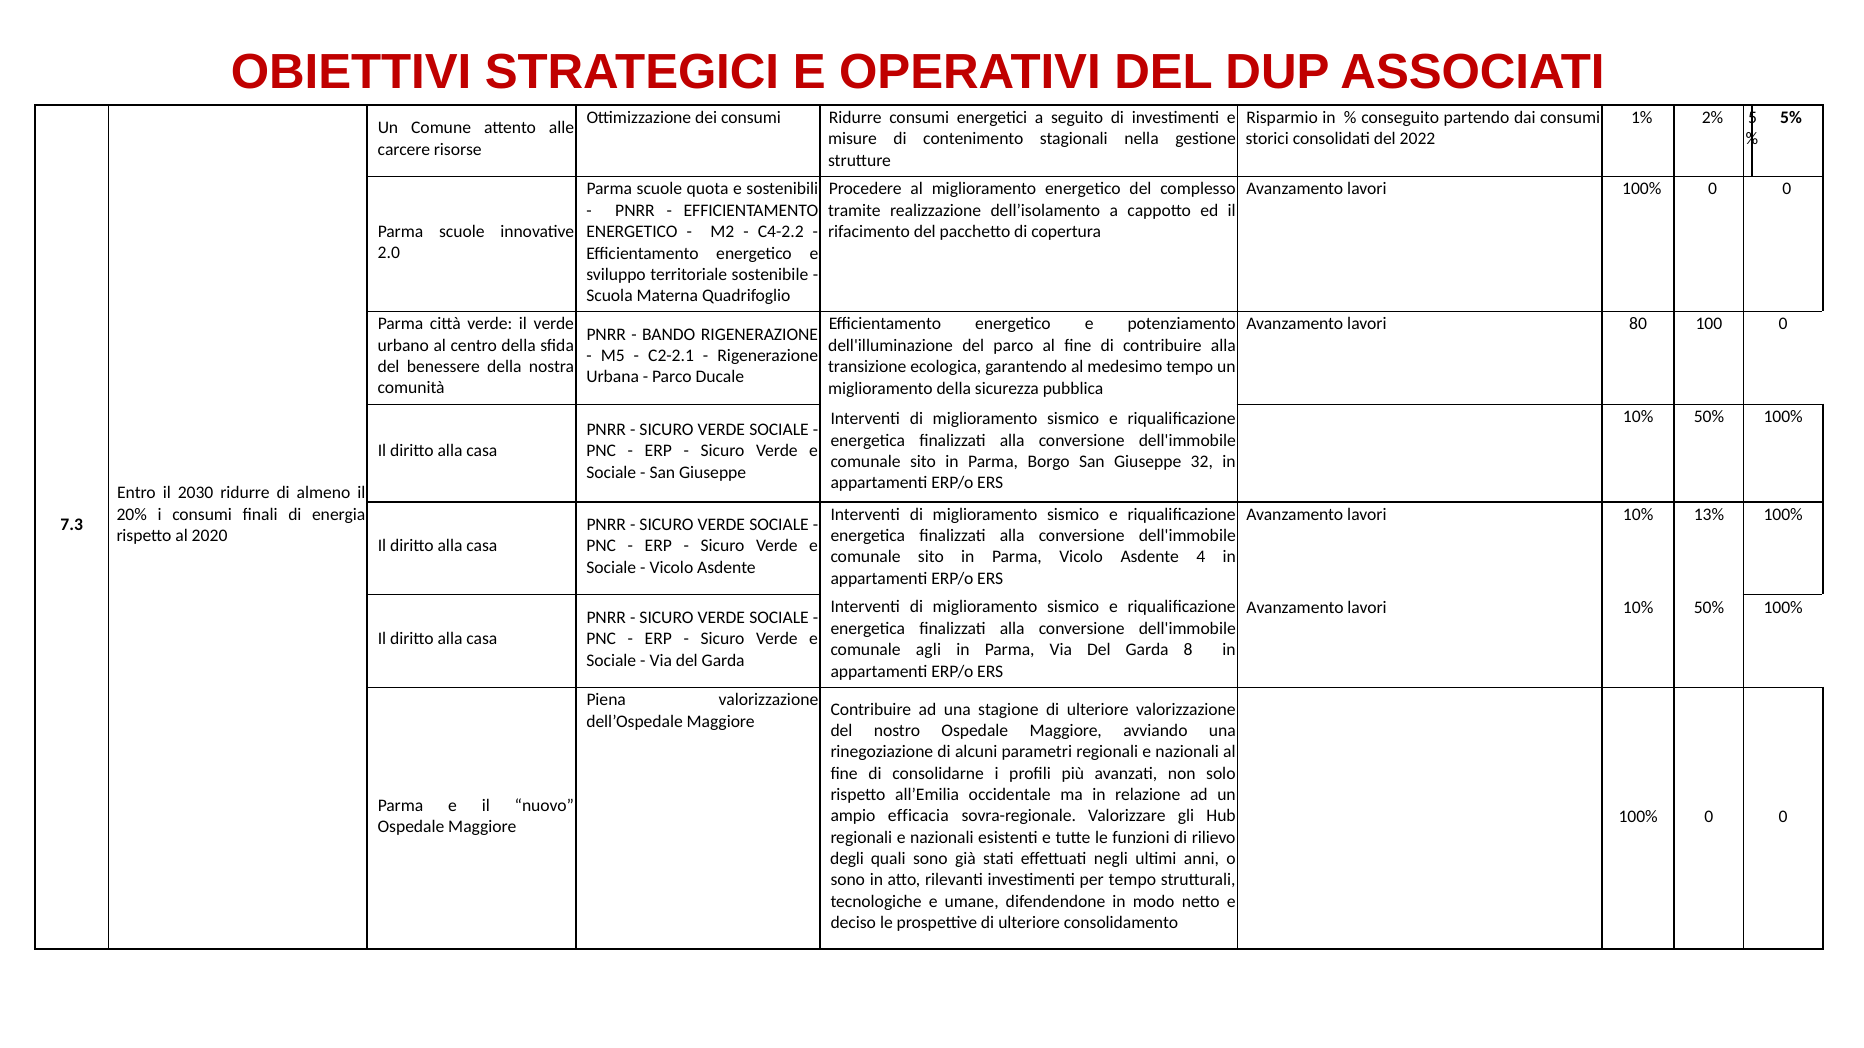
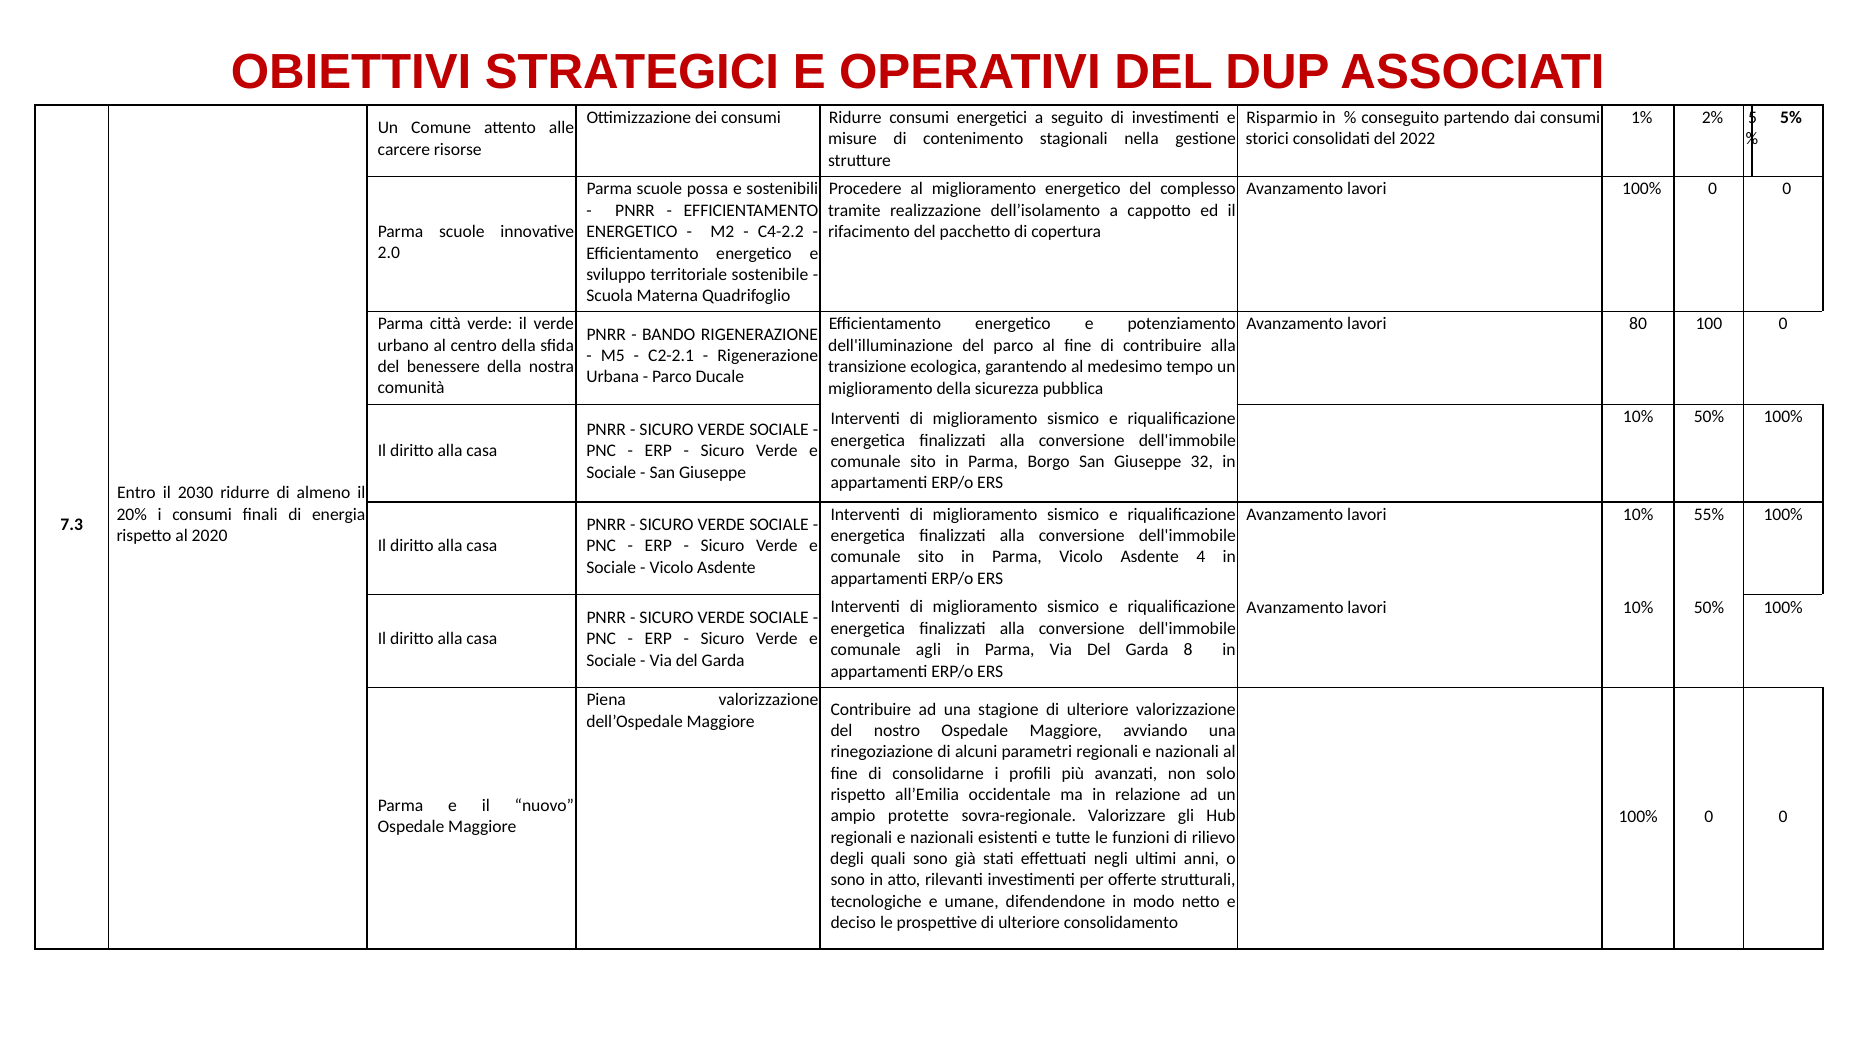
quota: quota -> possa (708, 189)
13%: 13% -> 55% (1709, 515)
efficacia: efficacia -> protette (918, 817)
per tempo: tempo -> offerte (1132, 881)
